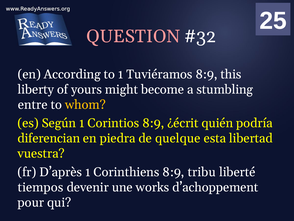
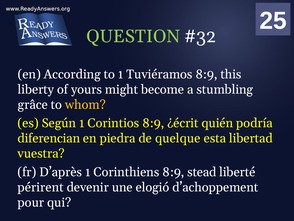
QUESTION colour: pink -> light green (133, 36)
entre: entre -> grâce (33, 104)
tribu: tribu -> stead (202, 172)
tiempos: tiempos -> périrent (41, 187)
works: works -> elogió (152, 187)
